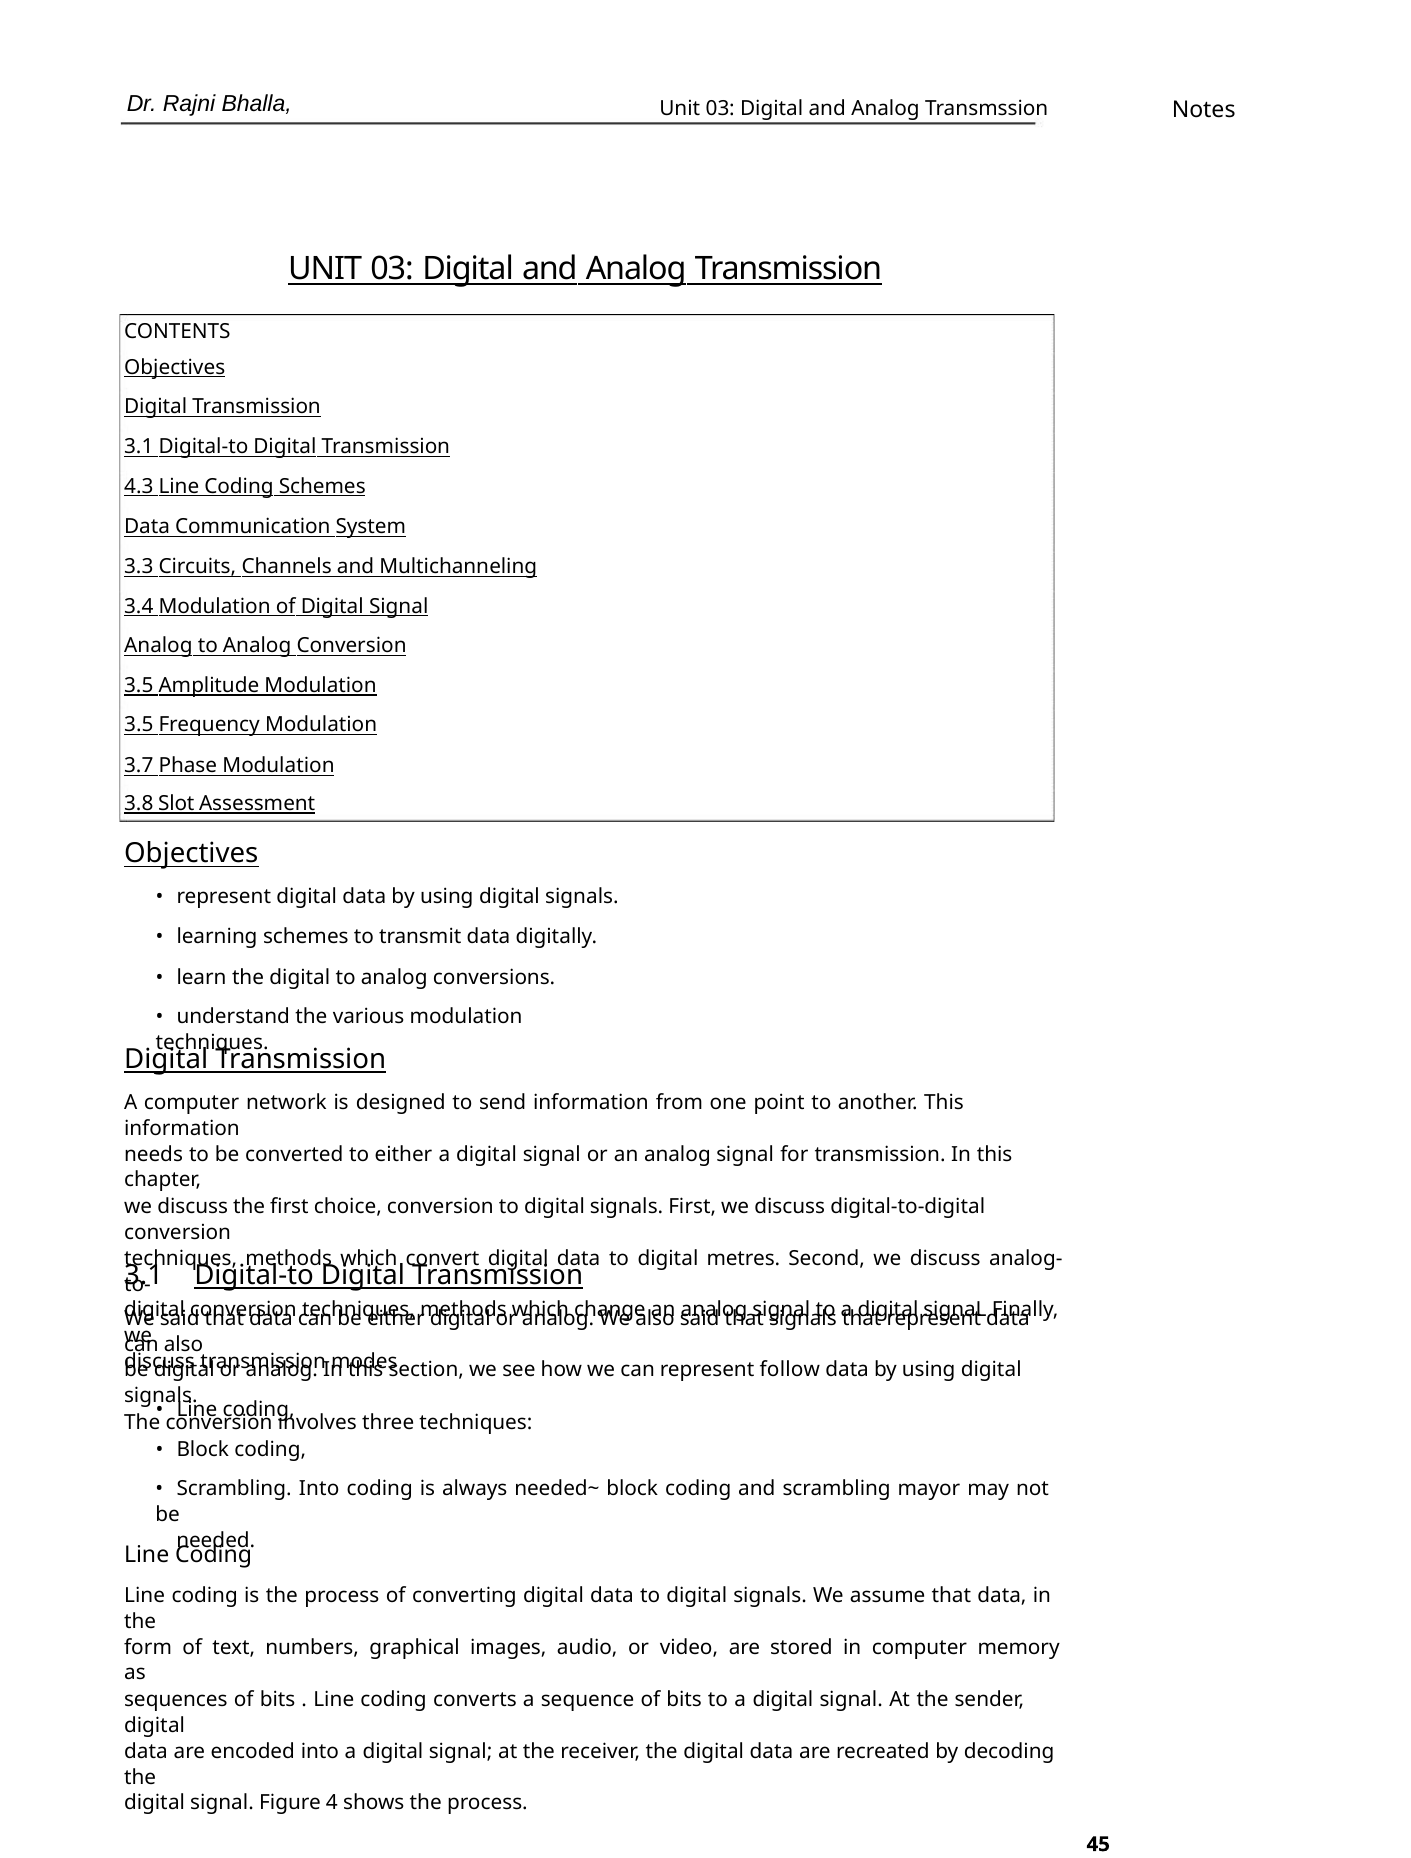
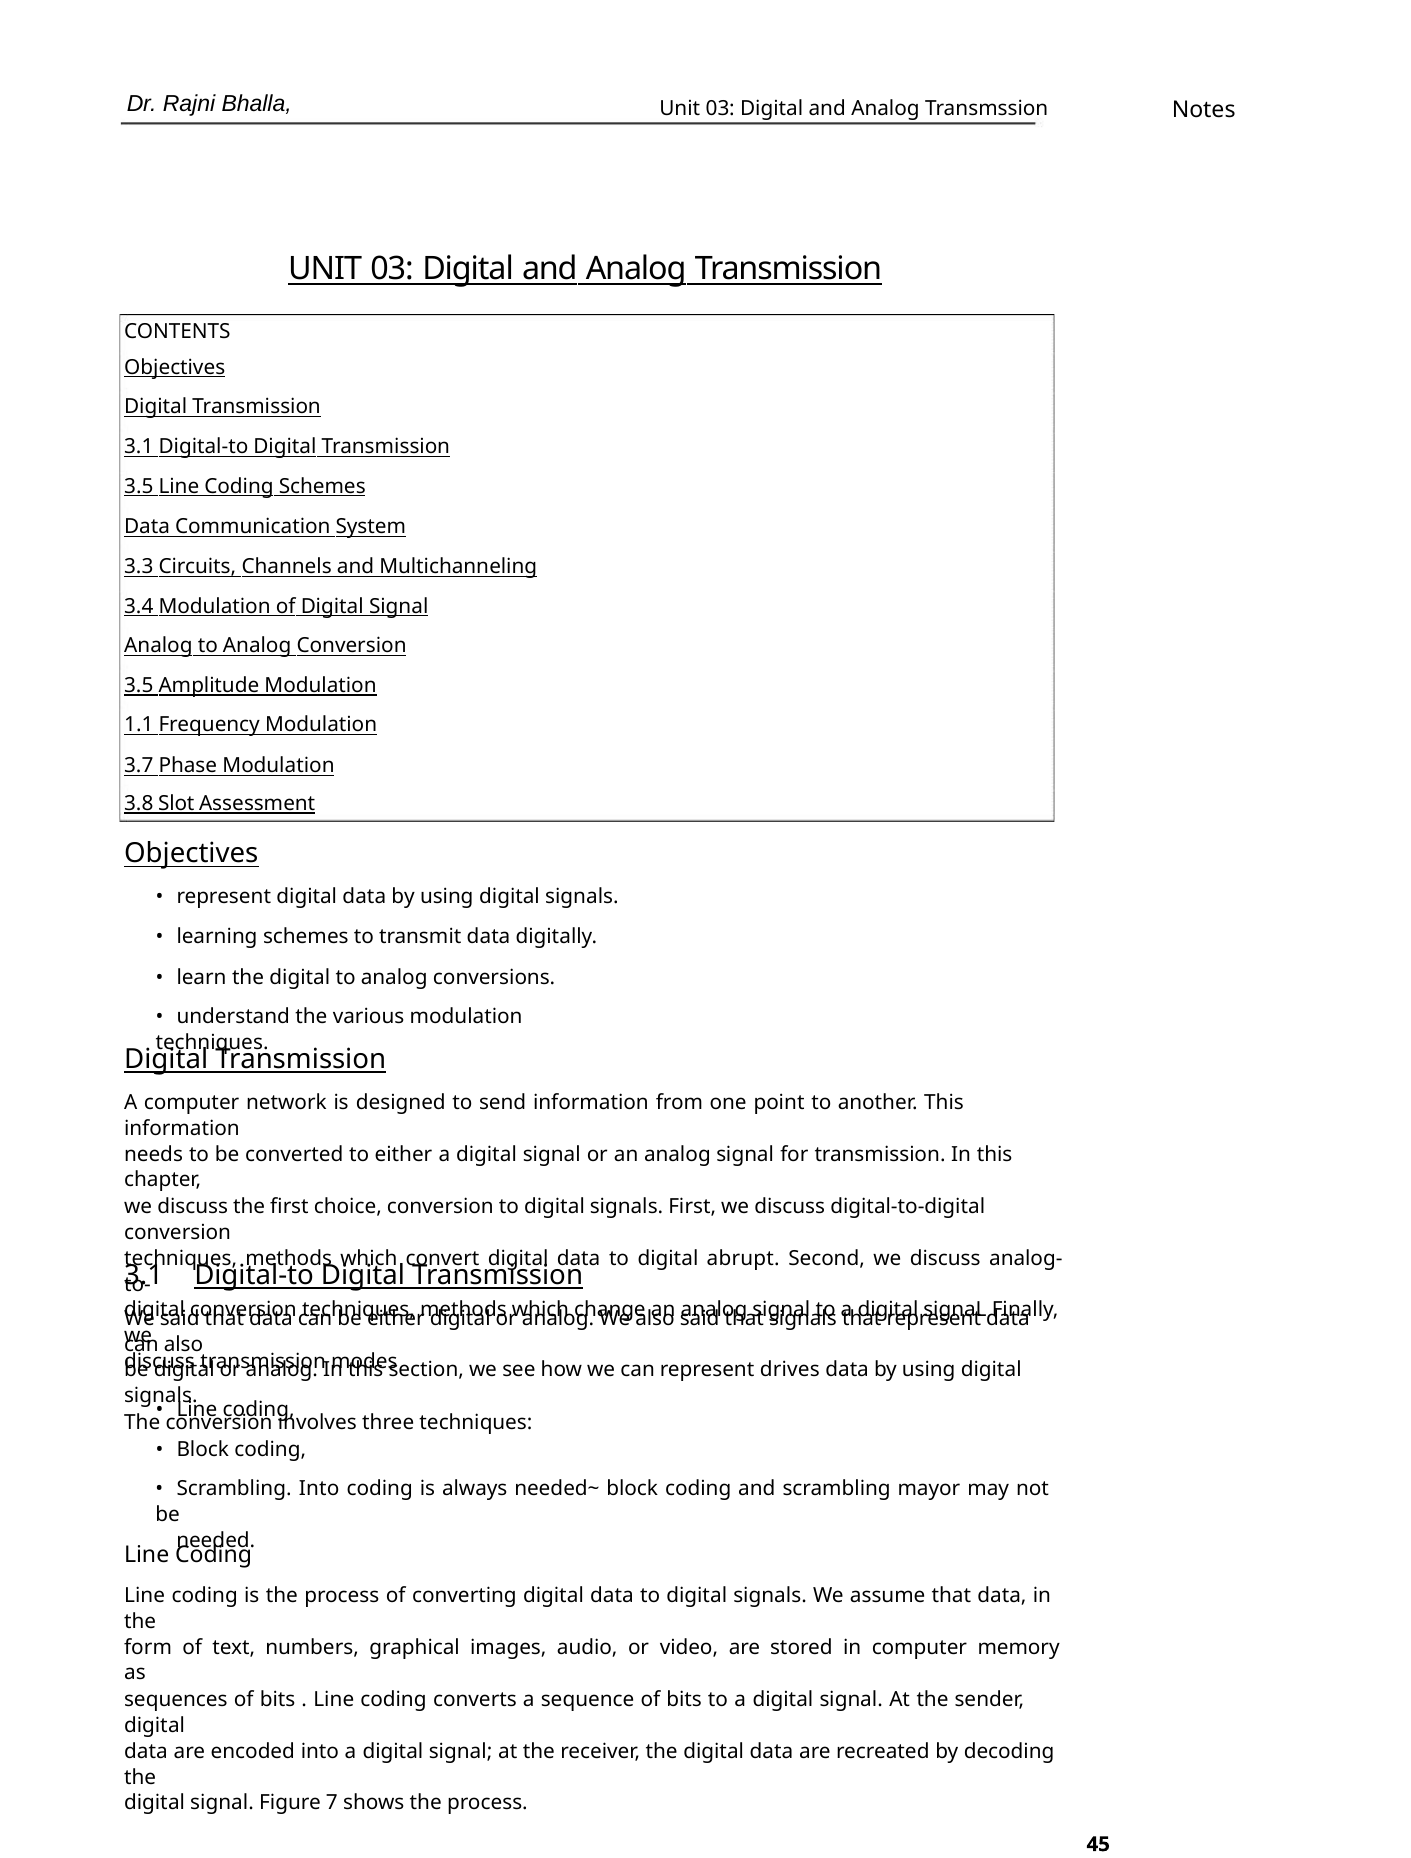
4.3: 4.3 -> 3.5 (139, 487)
3.5: 3.5 -> 1.1 (139, 725)
metres: metres -> abrupt (743, 1259)
follow: follow -> drives (790, 1370)
4: 4 -> 7 (332, 1803)
